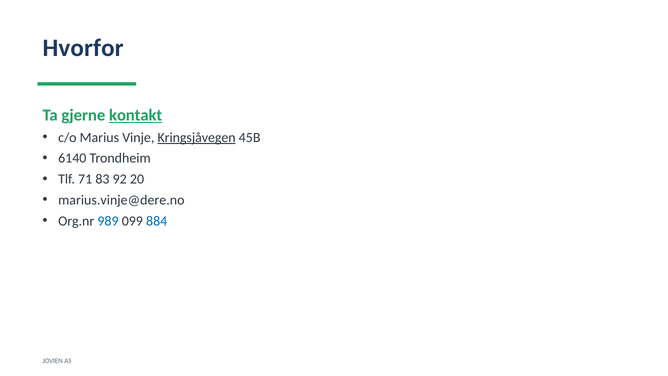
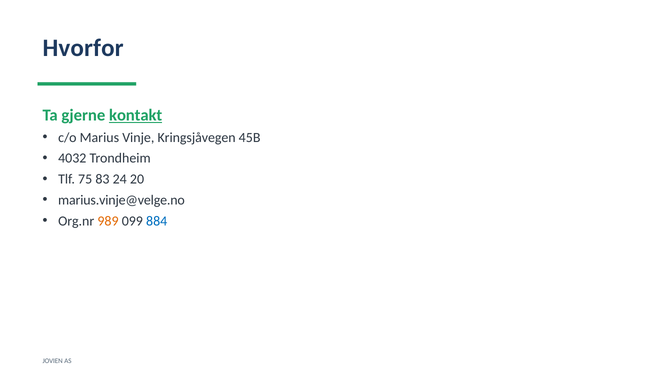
Kringsjåvegen underline: present -> none (197, 137)
6140: 6140 -> 4032 (72, 158)
71: 71 -> 75 (85, 179)
92: 92 -> 24 (120, 179)
marius.vinje@dere.no: marius.vinje@dere.no -> marius.vinje@velge.no (121, 200)
989 colour: blue -> orange (108, 221)
